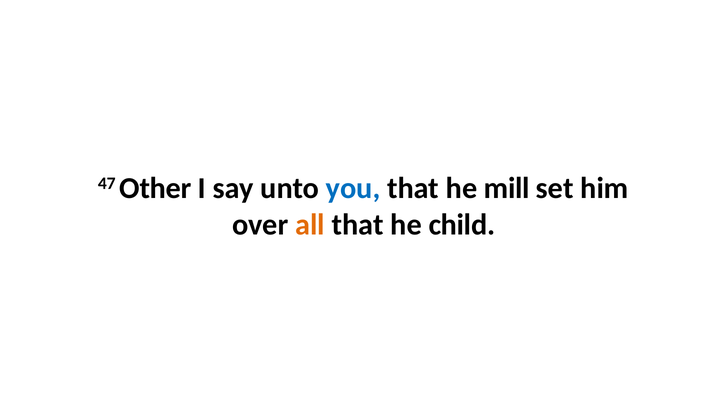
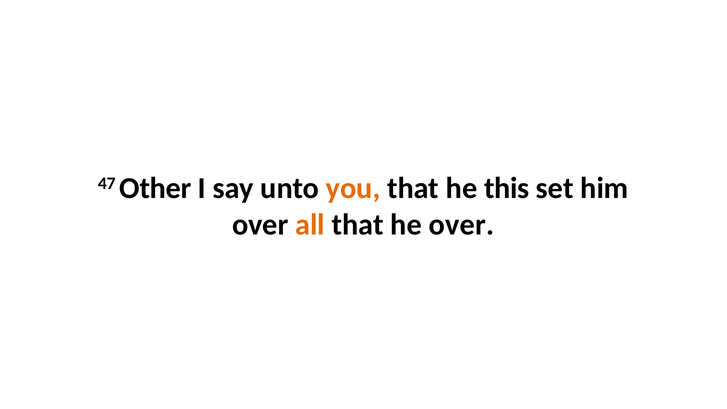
you colour: blue -> orange (353, 188)
mill: mill -> this (507, 188)
he child: child -> over (462, 225)
